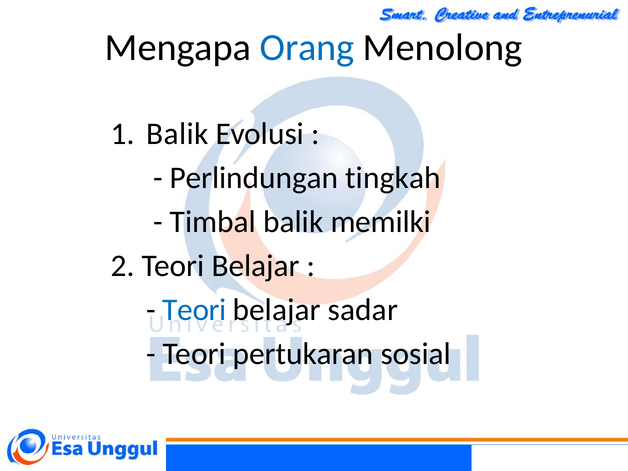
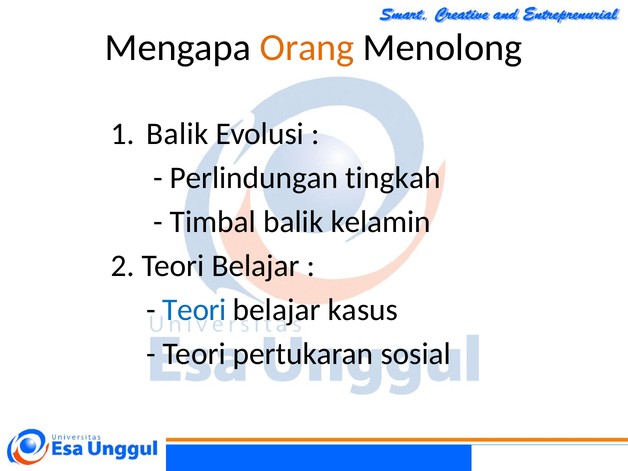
Orang colour: blue -> orange (307, 48)
memilki: memilki -> kelamin (381, 222)
sadar: sadar -> kasus (363, 310)
